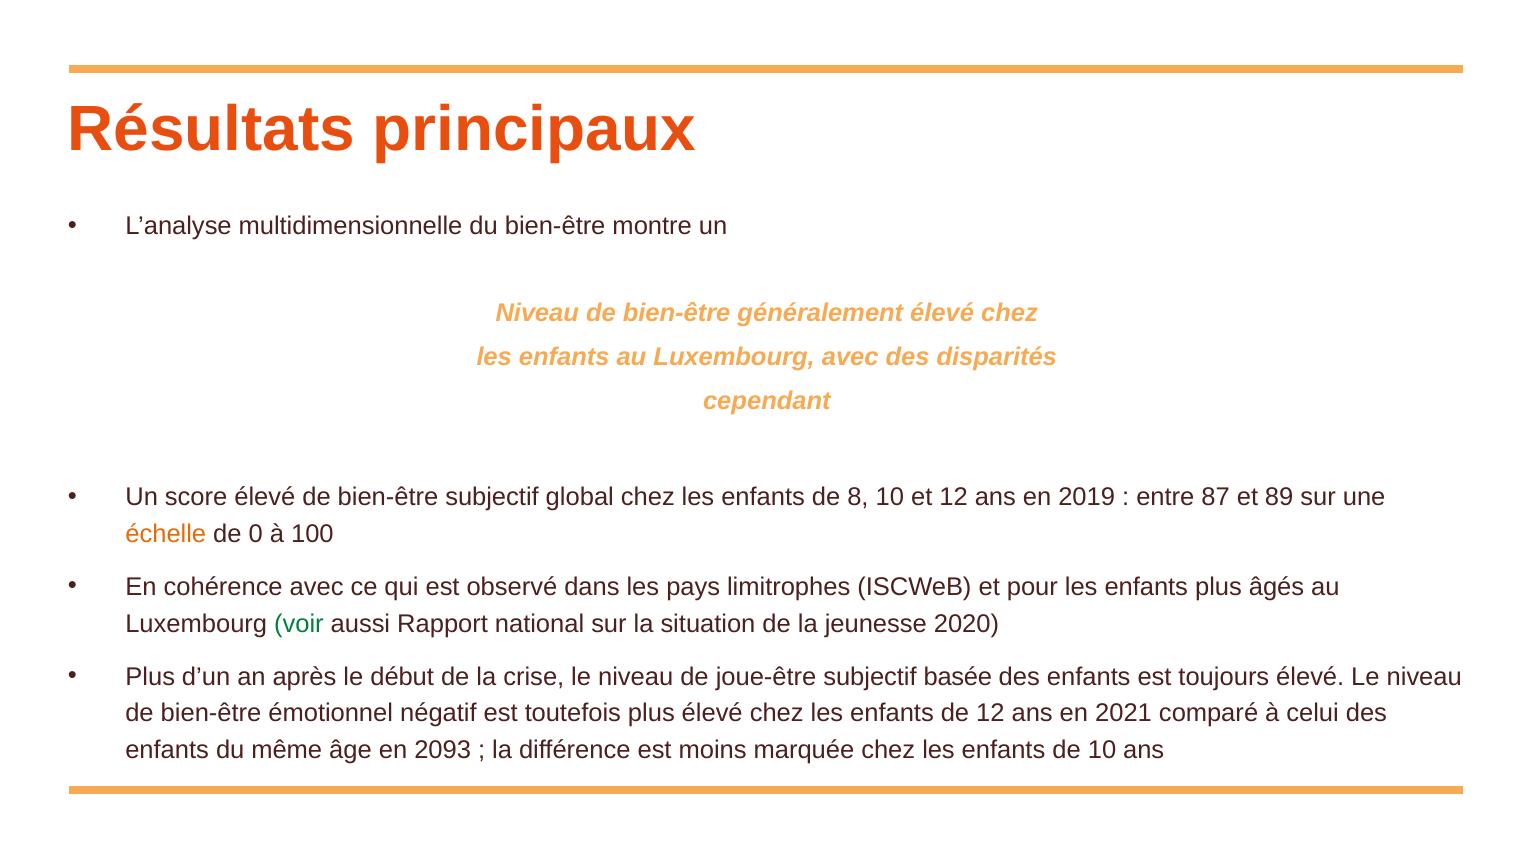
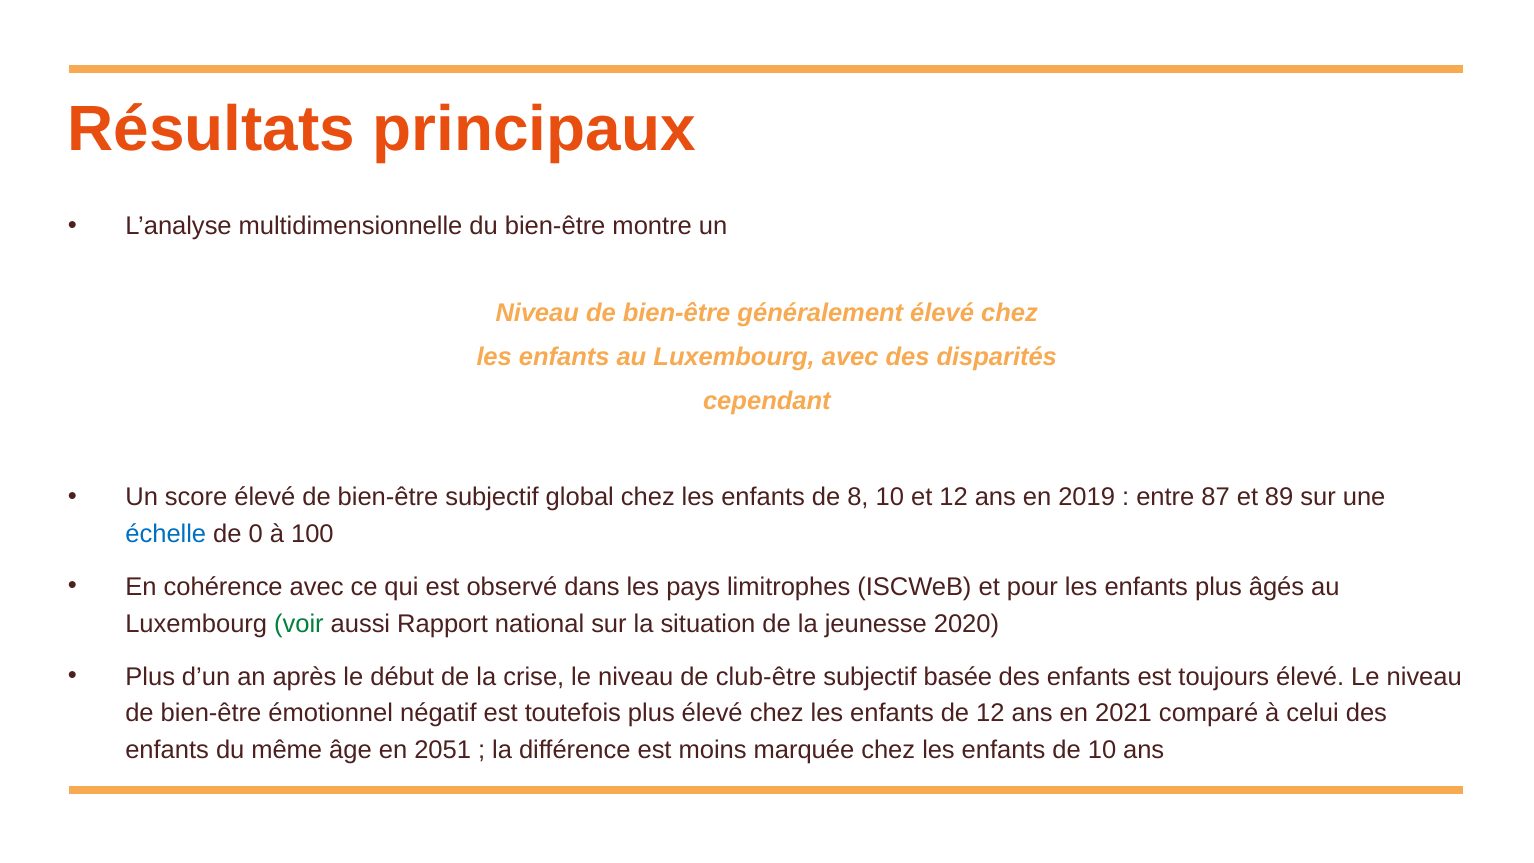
échelle colour: orange -> blue (166, 534)
joue-être: joue-être -> club-être (766, 676)
2093: 2093 -> 2051 (443, 750)
